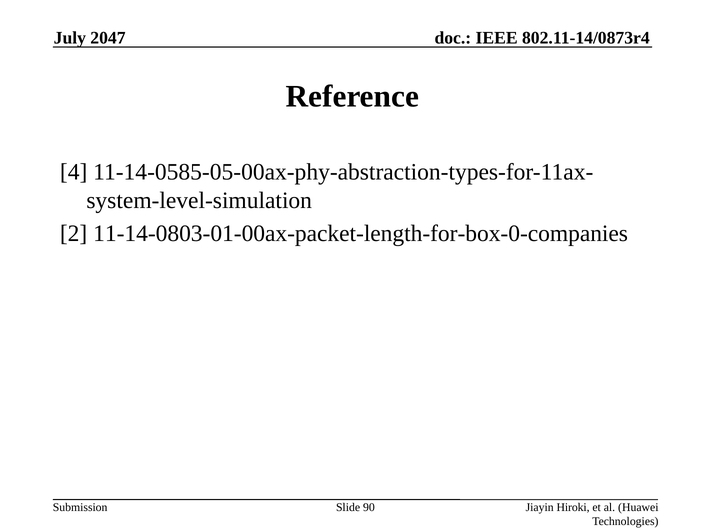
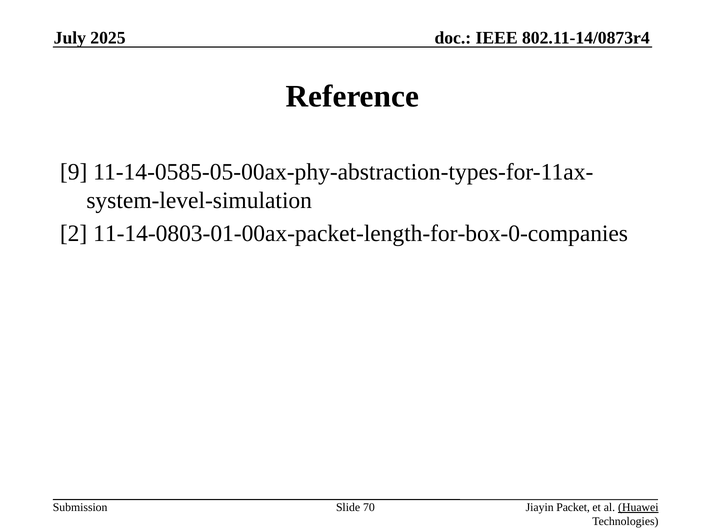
2047: 2047 -> 2025 (108, 38)
4: 4 -> 9 (74, 172)
90: 90 -> 70 (369, 507)
Hiroki: Hiroki -> Packet (573, 507)
Huawei underline: none -> present (638, 507)
